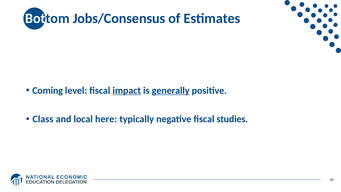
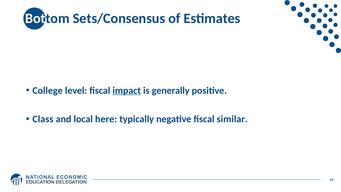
Jobs/Consensus: Jobs/Consensus -> Sets/Consensus (119, 18)
Coming: Coming -> College (48, 90)
generally underline: present -> none (171, 90)
studies: studies -> similar (232, 119)
